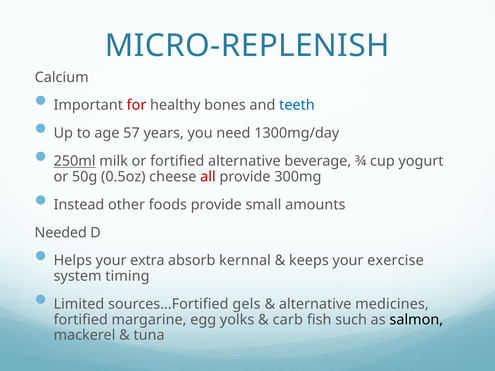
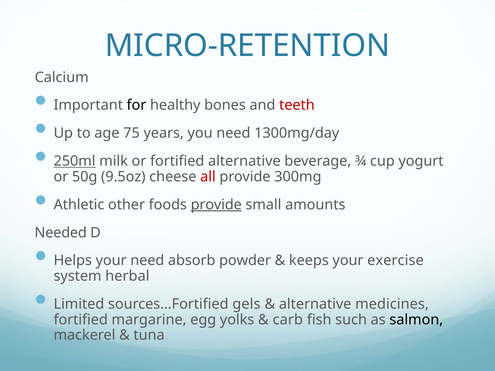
MICRO-REPLENISH: MICRO-REPLENISH -> MICRO-RETENTION (247, 46)
for colour: red -> black (136, 105)
teeth colour: blue -> red (297, 105)
57: 57 -> 75 (132, 133)
0.5oz: 0.5oz -> 9.5oz (123, 177)
Instead: Instead -> Athletic (79, 205)
provide underline: none -> present (216, 205)
your extra: extra -> need (147, 261)
kernnal: kernnal -> powder (245, 261)
timing: timing -> herbal (127, 276)
